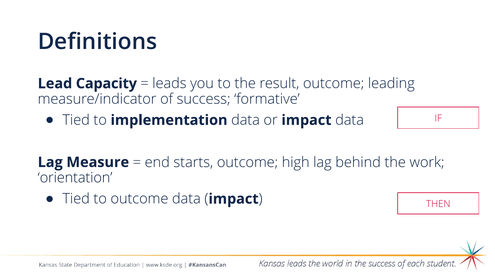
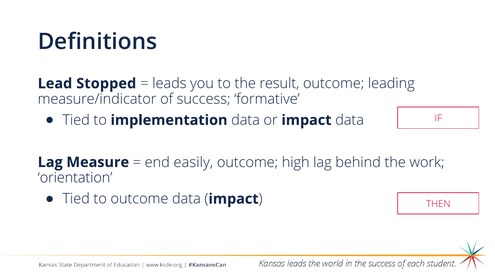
Capacity: Capacity -> Stopped (106, 84)
starts: starts -> easily (193, 163)
